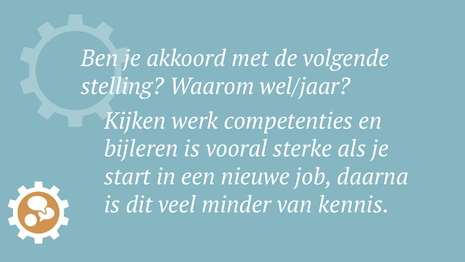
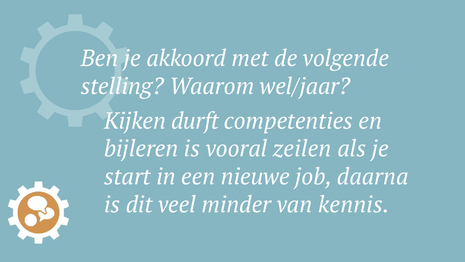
werk: werk -> durft (195, 121)
sterke: sterke -> zeilen (302, 149)
